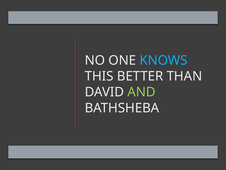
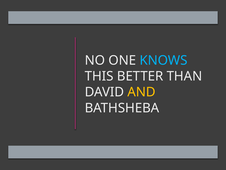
AND colour: light green -> yellow (141, 92)
